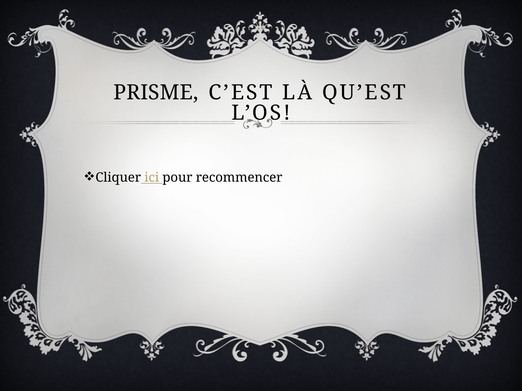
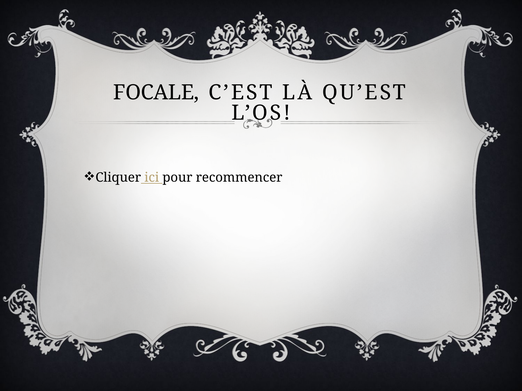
PRISME: PRISME -> FOCALE (156, 93)
